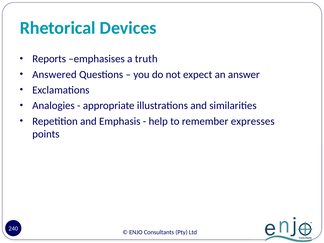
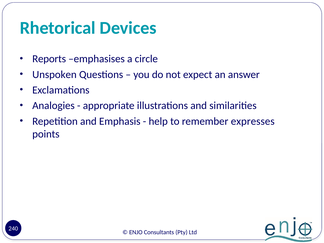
truth: truth -> circle (146, 59)
Answered: Answered -> Unspoken (54, 74)
